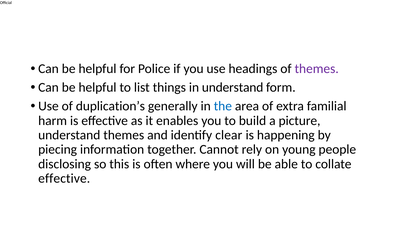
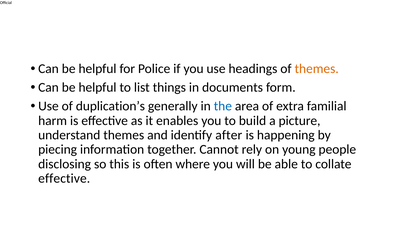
themes colour: purple -> orange (317, 69)
in understand: understand -> documents (233, 88)
clear: clear -> after (229, 135)
